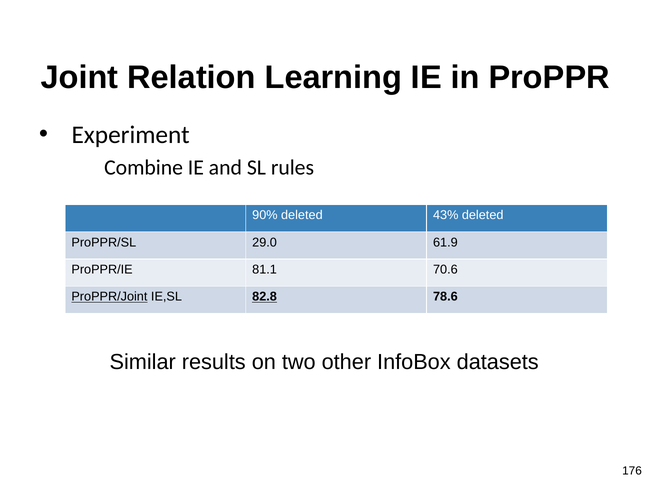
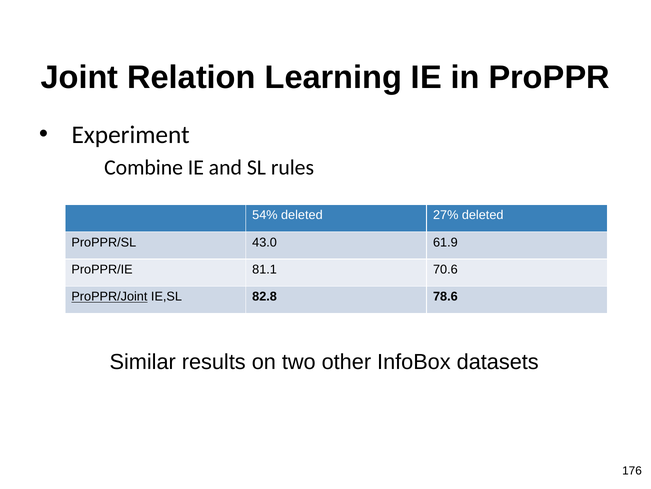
90%: 90% -> 54% (265, 215)
43%: 43% -> 27% (446, 215)
29.0: 29.0 -> 43.0 (265, 242)
82.8 underline: present -> none (265, 296)
